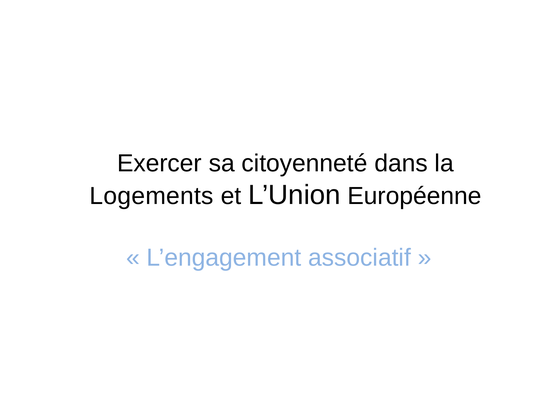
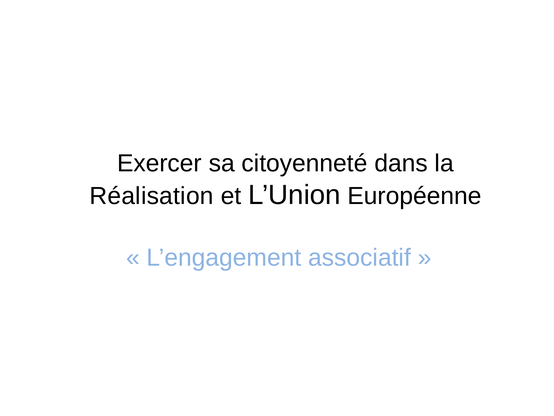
Logements: Logements -> Réalisation (152, 196)
